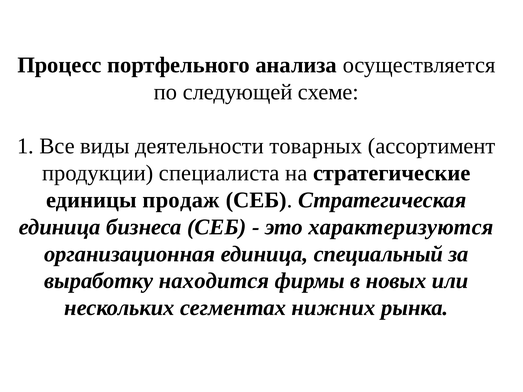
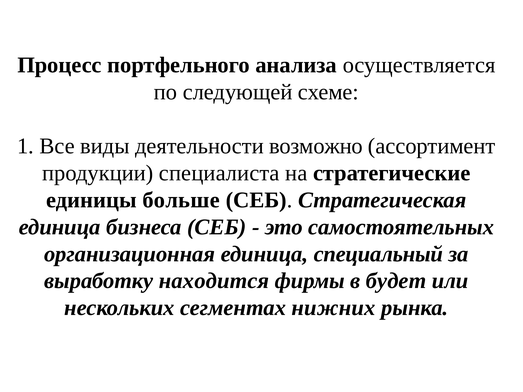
товарных: товарных -> возможно (316, 146)
продаж: продаж -> больше (181, 200)
характеризуются: характеризуются -> самостоятельных (401, 227)
новых: новых -> будет (396, 281)
